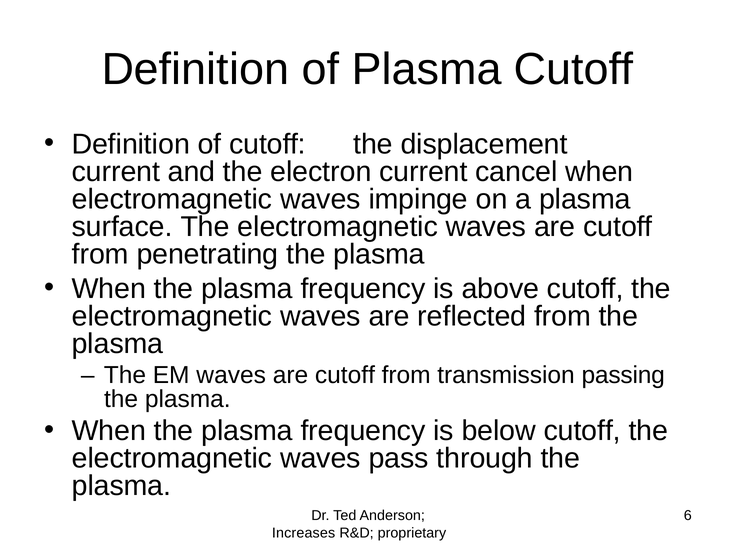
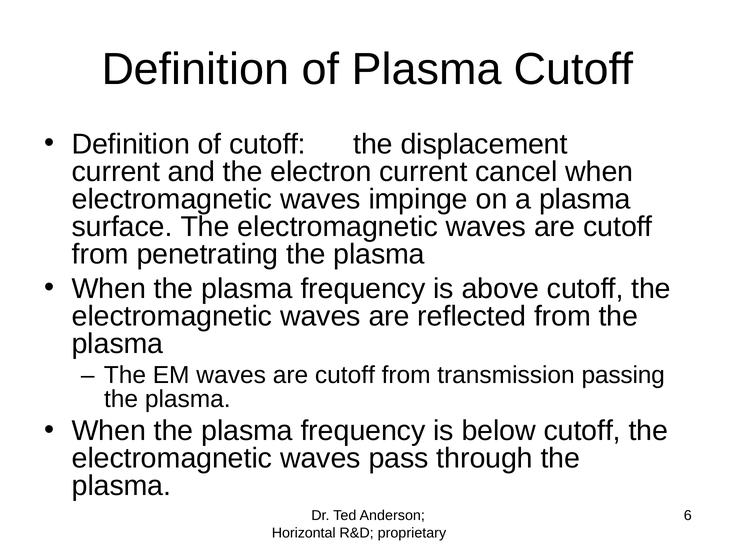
Increases: Increases -> Horizontal (304, 533)
